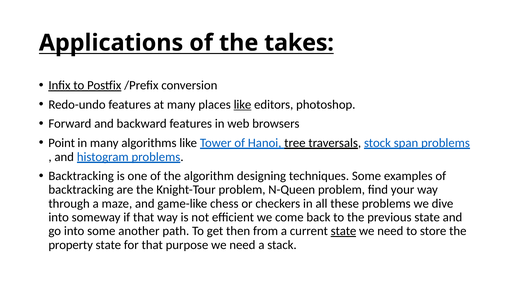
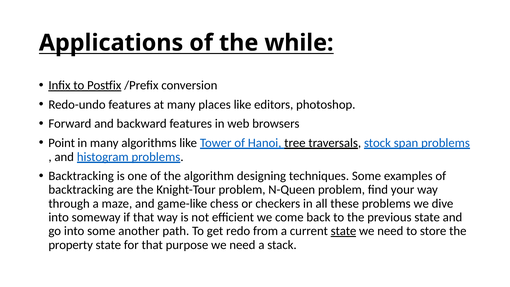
takes: takes -> while (299, 43)
like underline: present -> none (242, 104)
then: then -> redo (238, 231)
